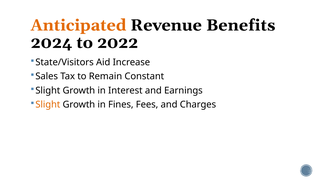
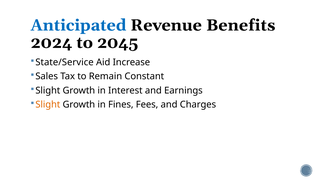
Anticipated colour: orange -> blue (78, 25)
2022: 2022 -> 2045 (118, 43)
State/Visitors: State/Visitors -> State/Service (65, 62)
